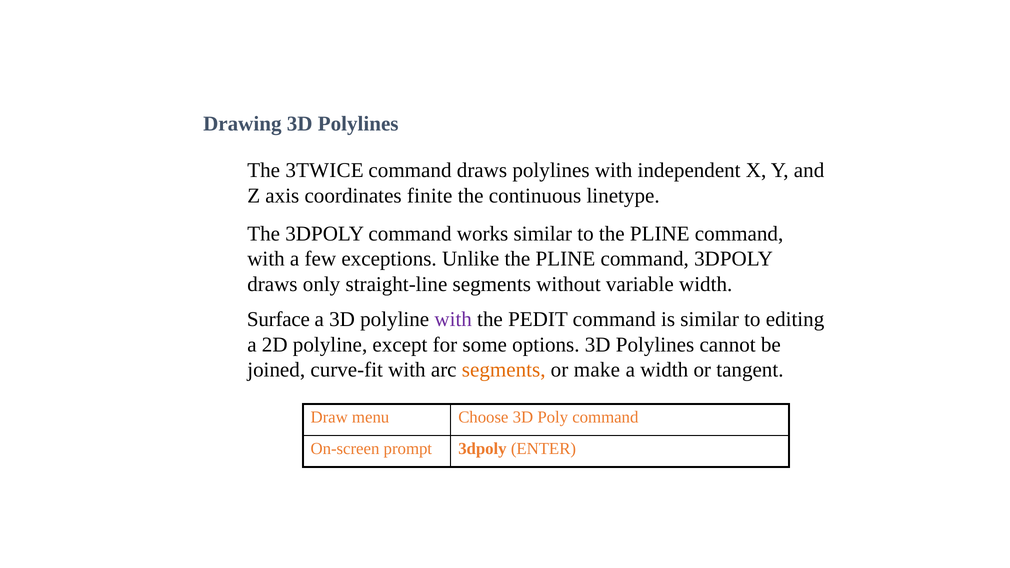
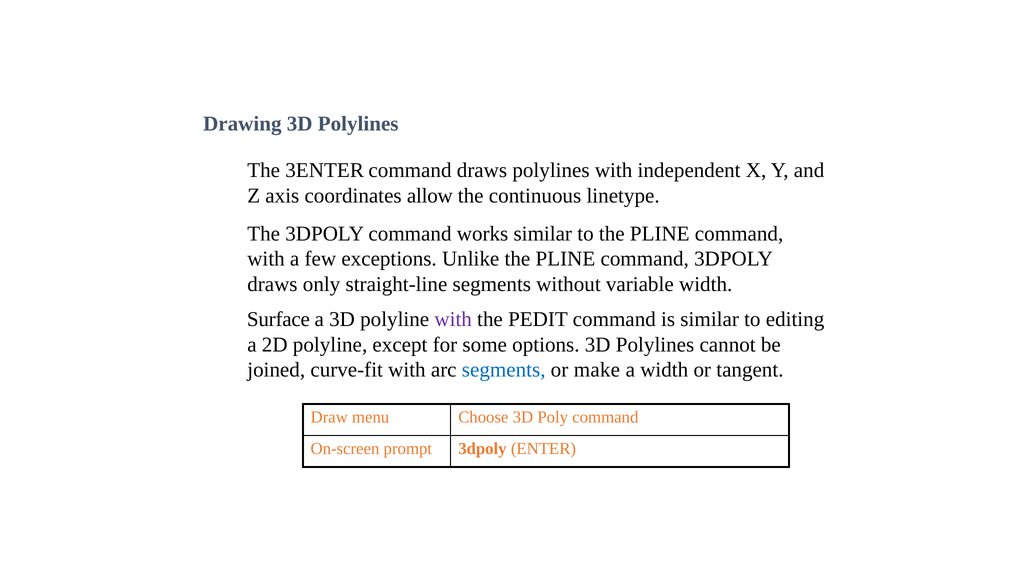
3TWICE: 3TWICE -> 3ENTER (325, 170)
finite: finite -> allow (430, 196)
segments colour: orange -> blue (504, 370)
